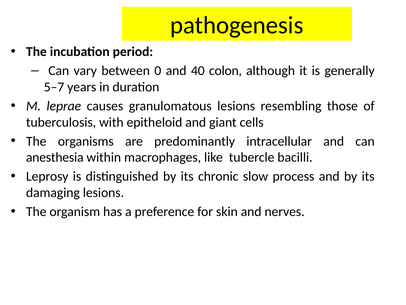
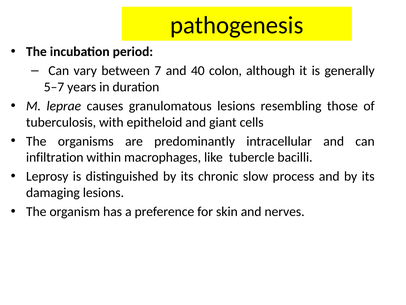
0: 0 -> 7 (158, 71)
anesthesia: anesthesia -> infiltration (55, 157)
